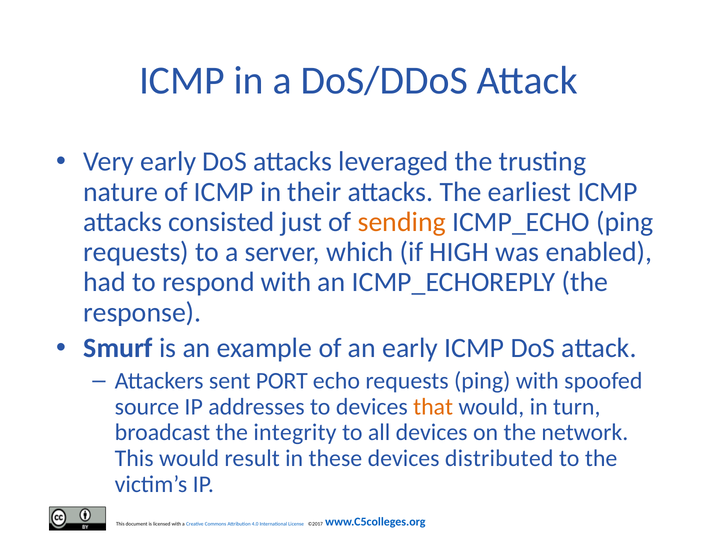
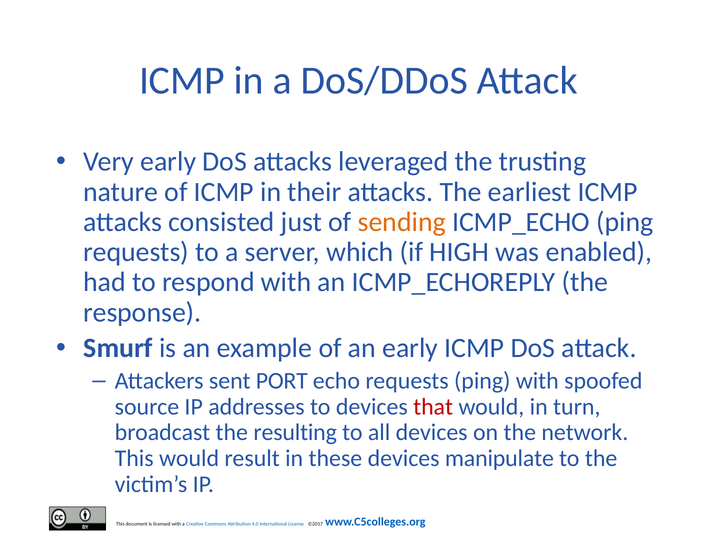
that colour: orange -> red (433, 407)
integrity: integrity -> resulting (295, 432)
distributed: distributed -> manipulate (499, 458)
